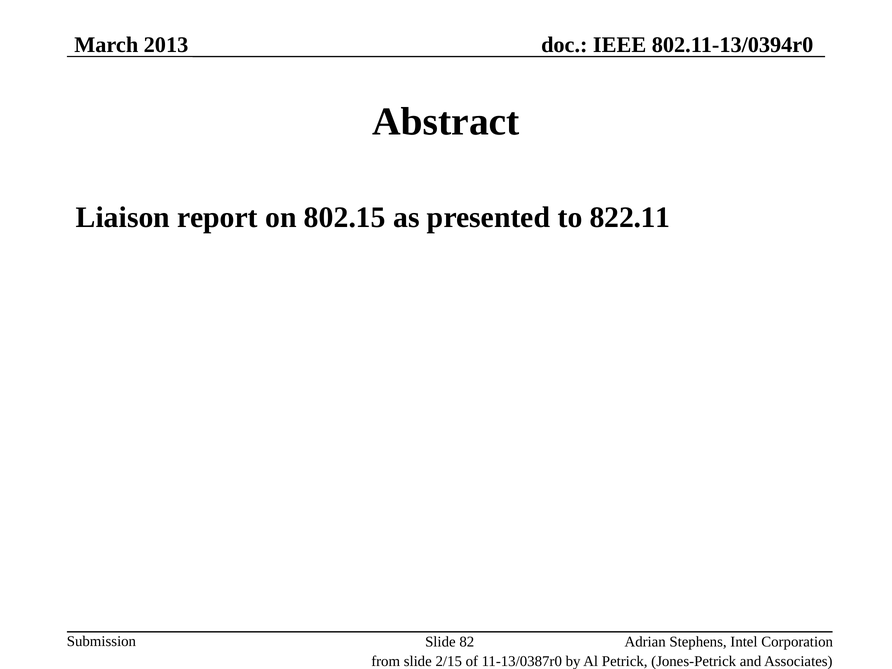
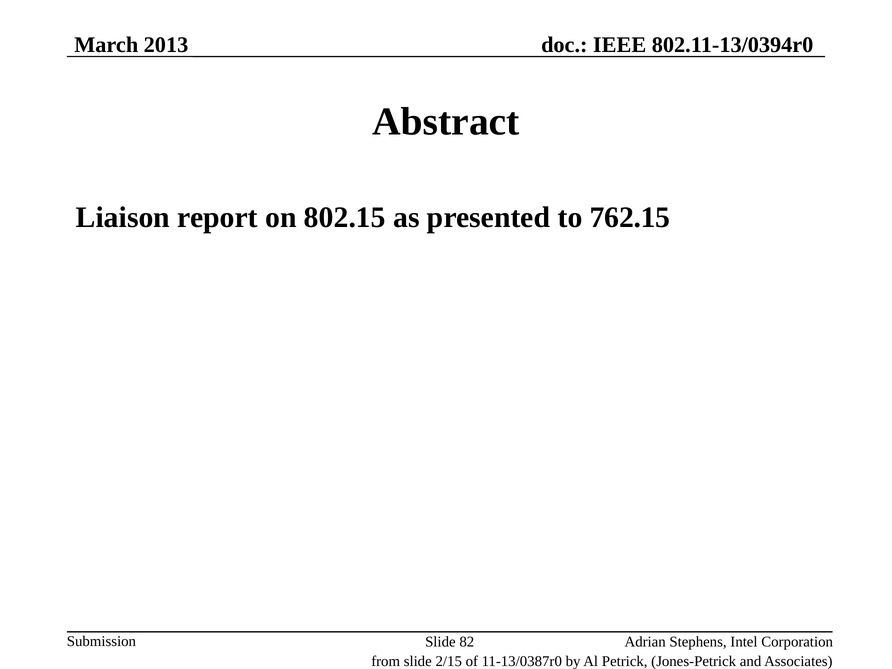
822.11: 822.11 -> 762.15 (630, 218)
